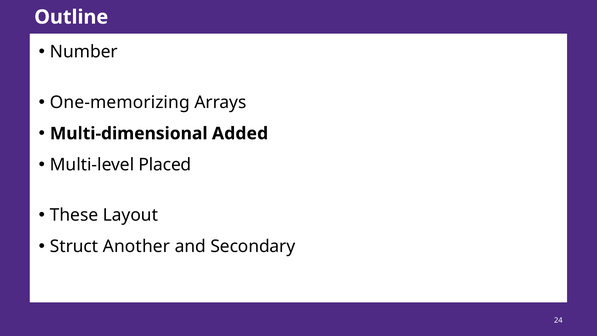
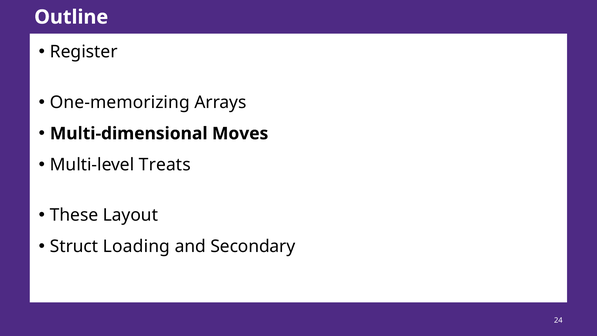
Number: Number -> Register (84, 52)
Added: Added -> Moves (240, 133)
Placed: Placed -> Treats (165, 165)
Another: Another -> Loading (136, 246)
